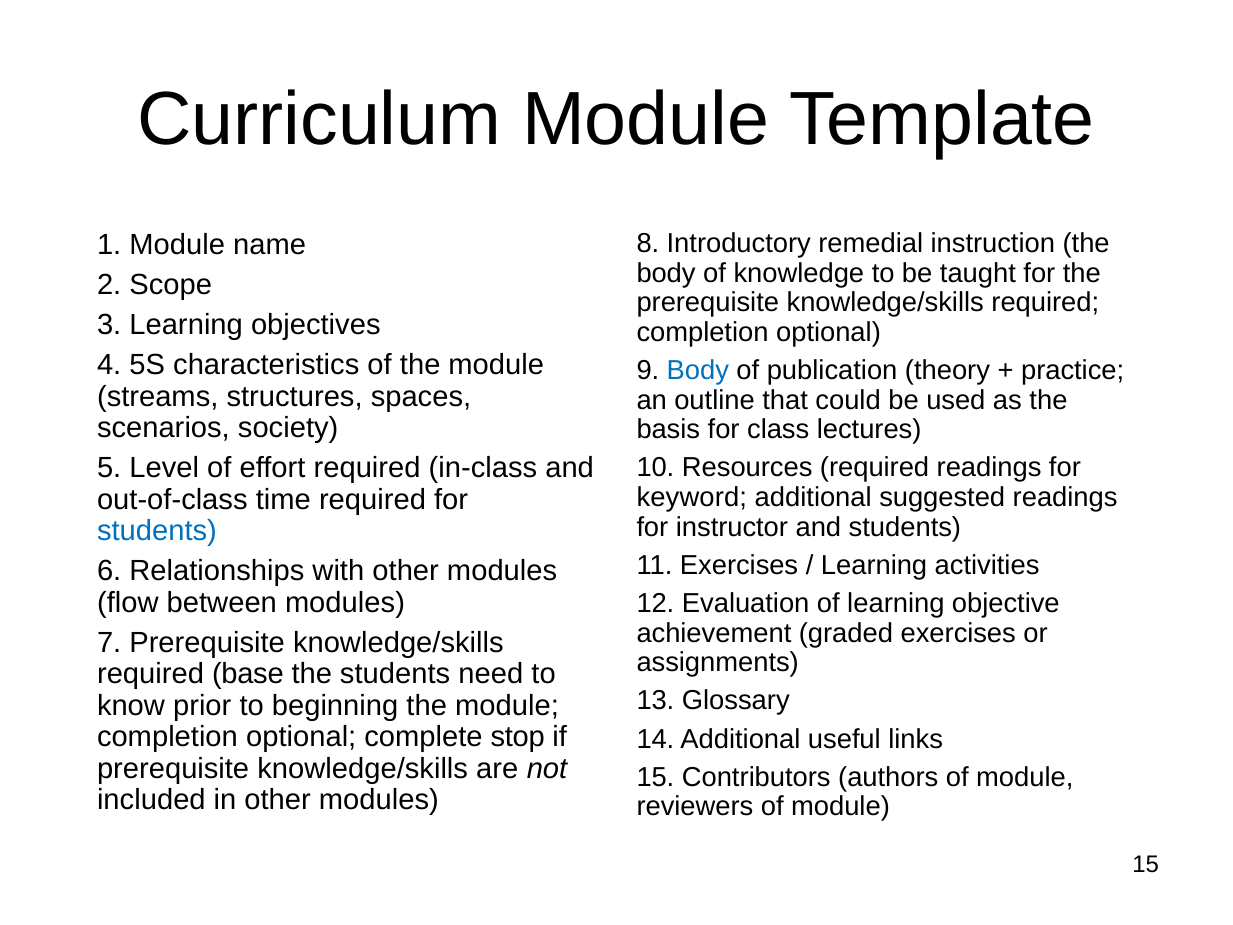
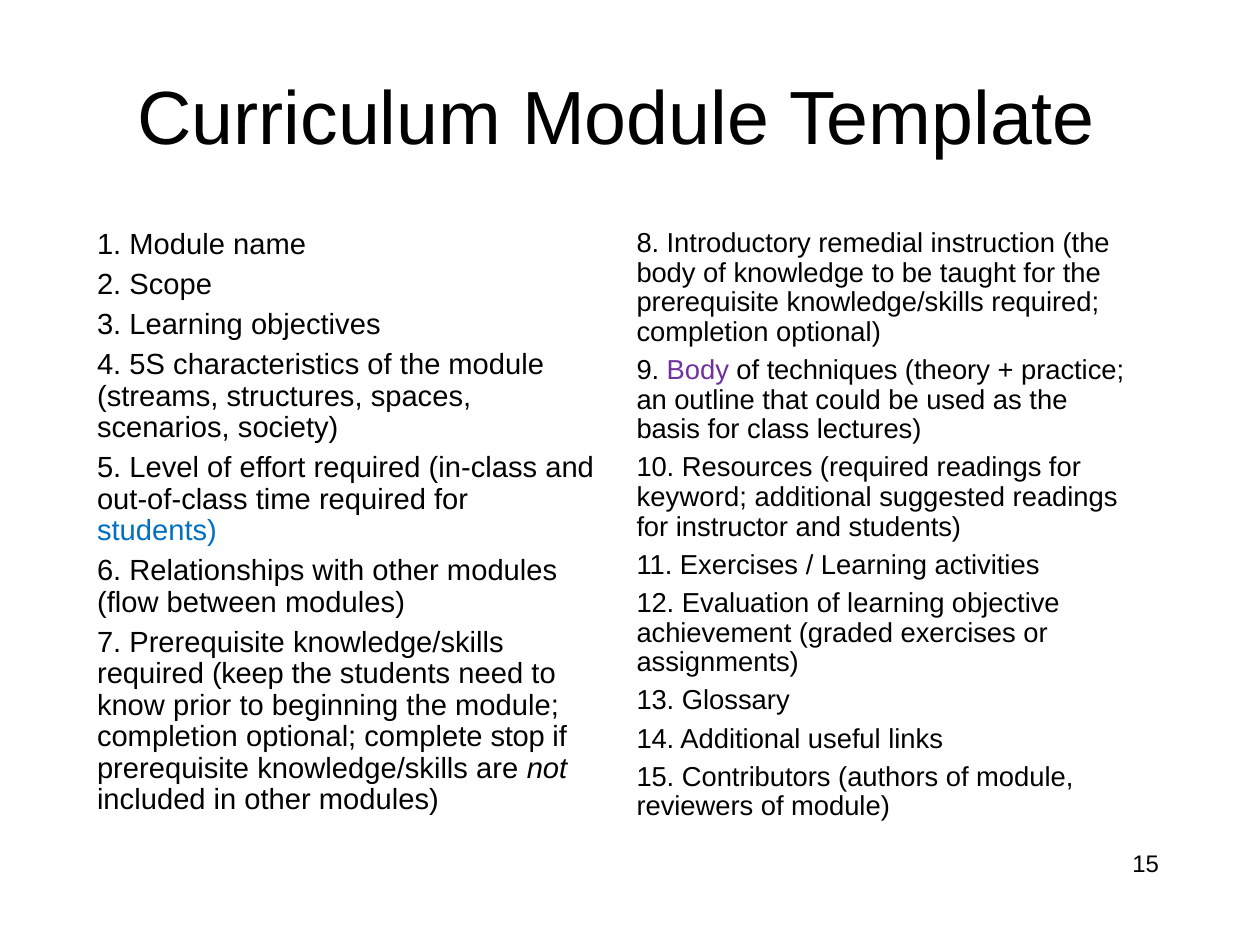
Body colour: blue -> purple (698, 370)
publication: publication -> techniques (832, 370)
base: base -> keep (248, 674)
